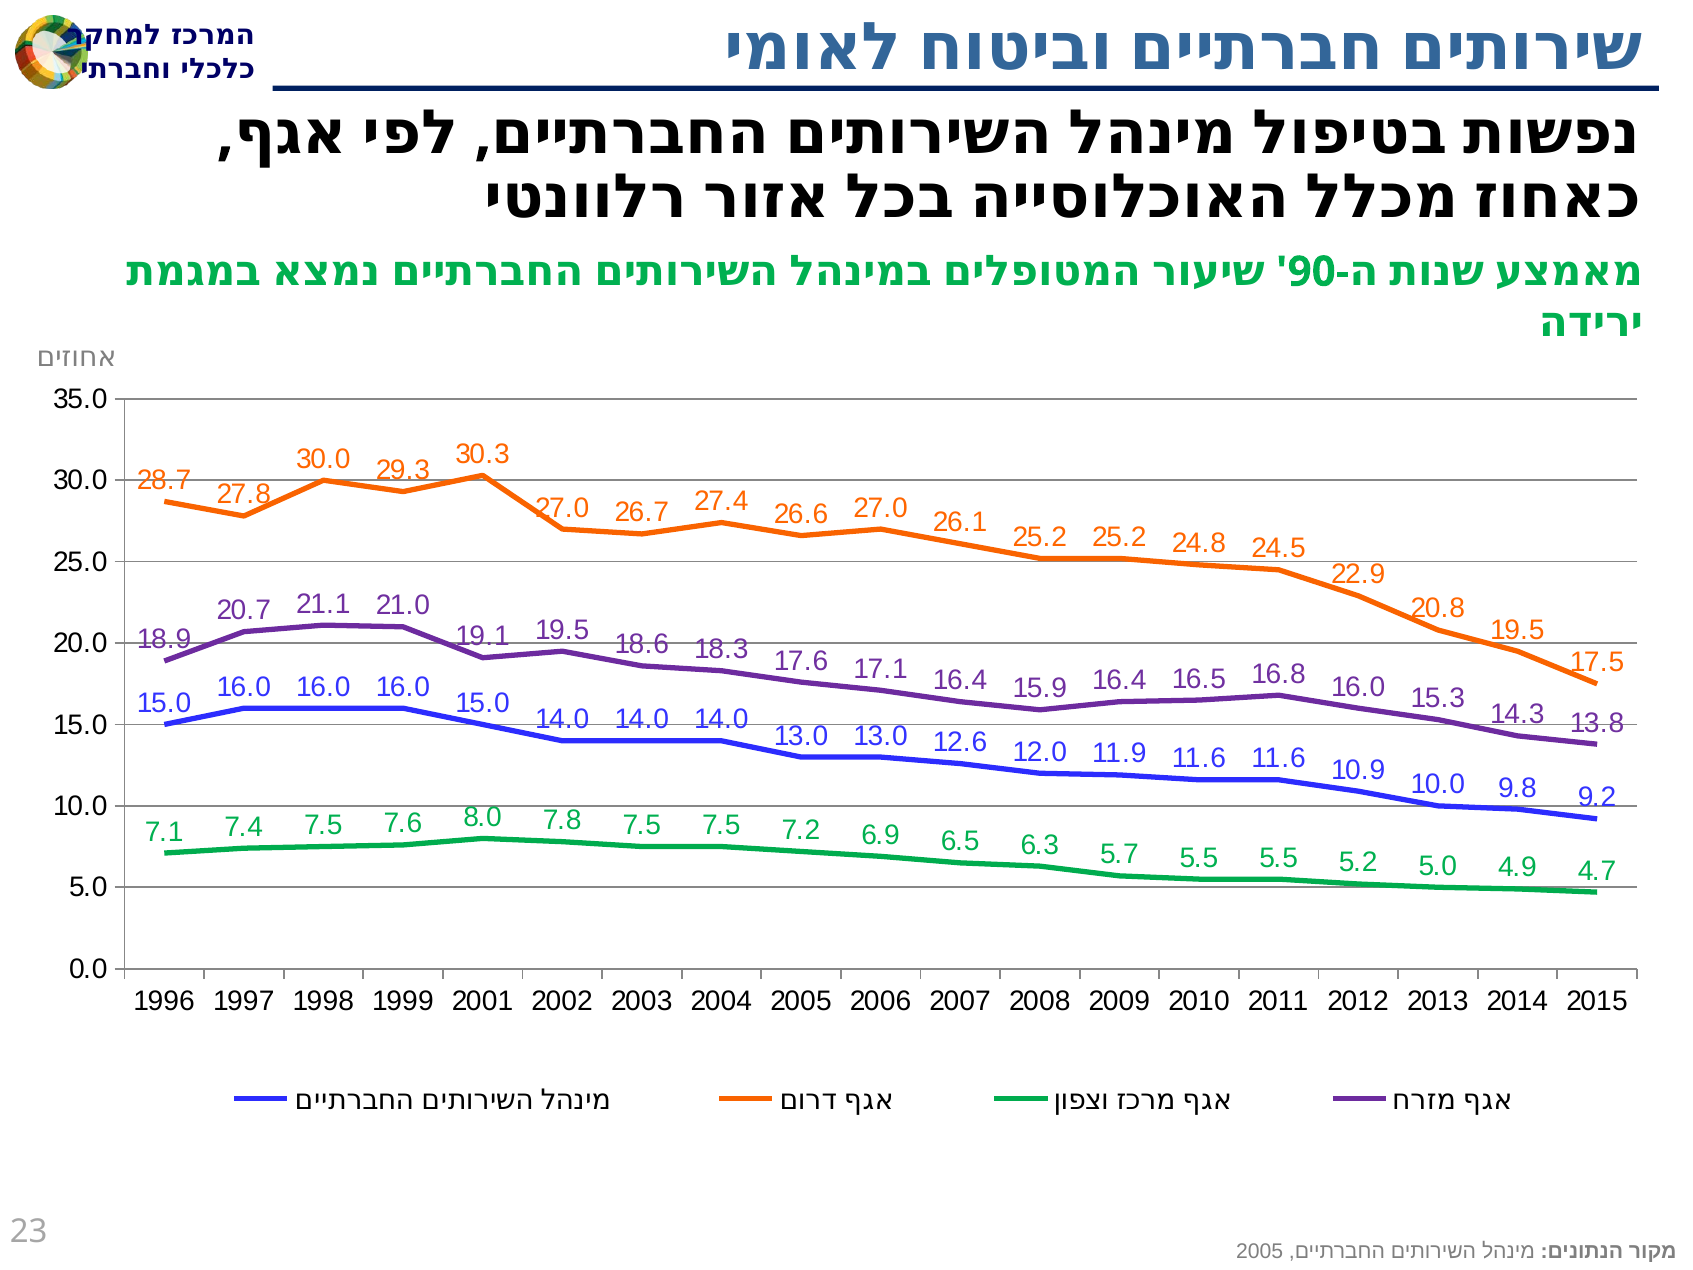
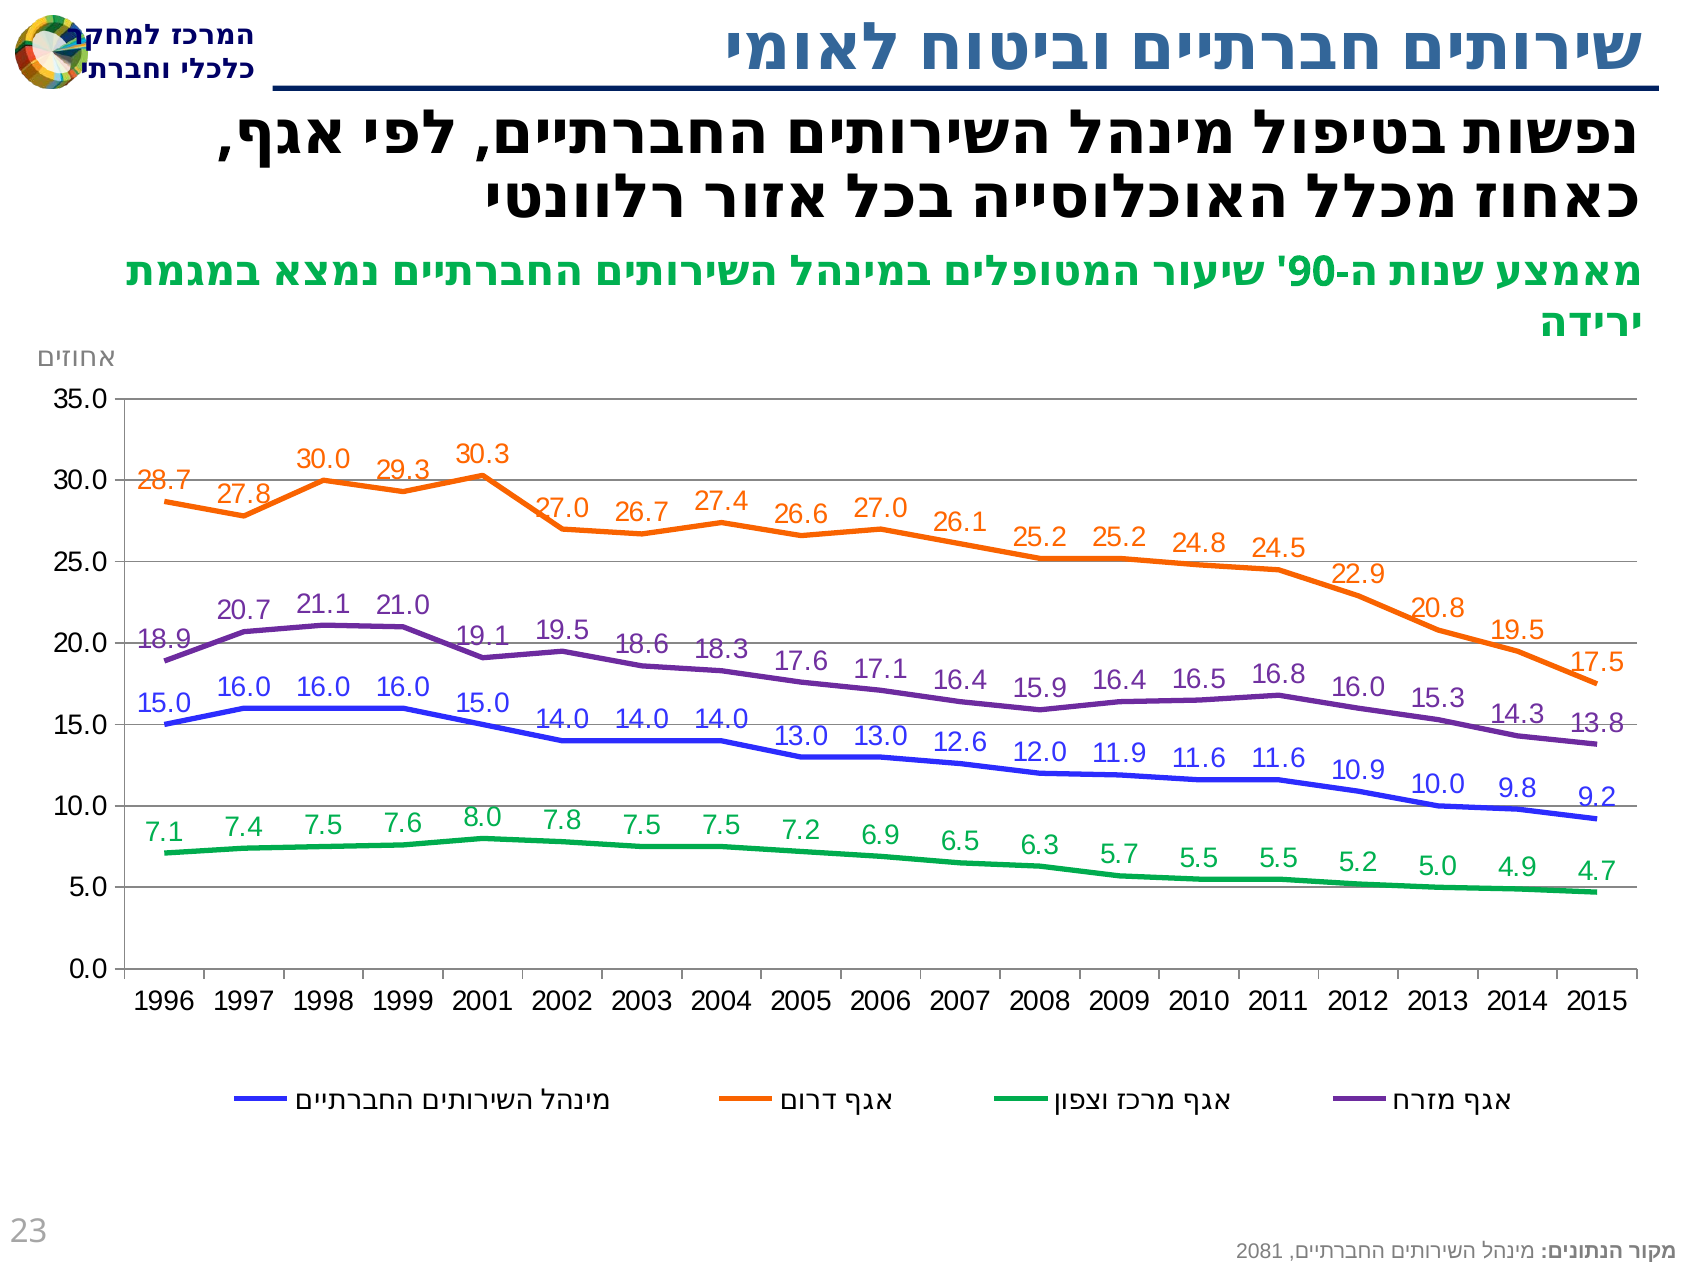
2005: 2005 -> 2081 (1260, 1251)
